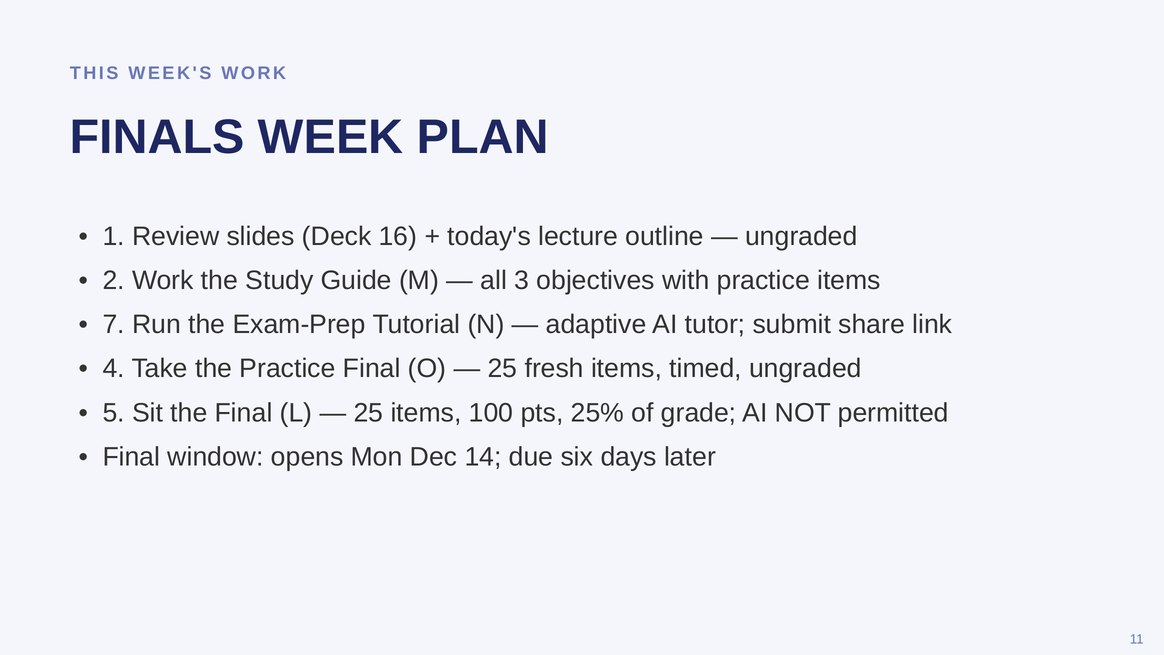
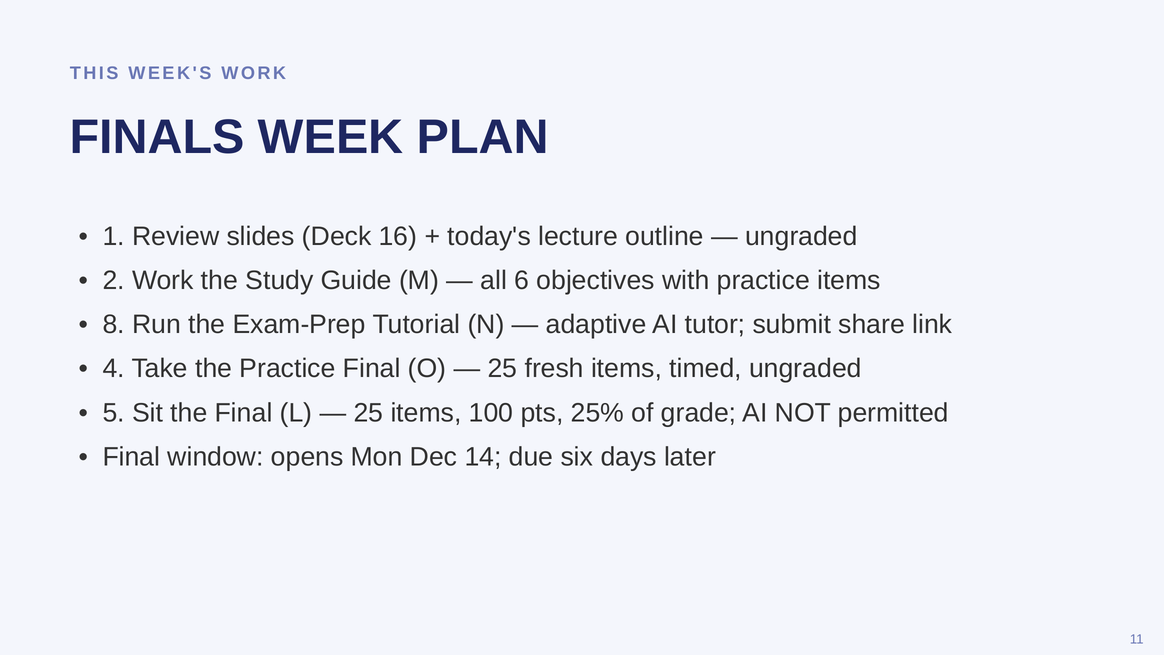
3: 3 -> 6 (522, 280)
7: 7 -> 8 (114, 324)
